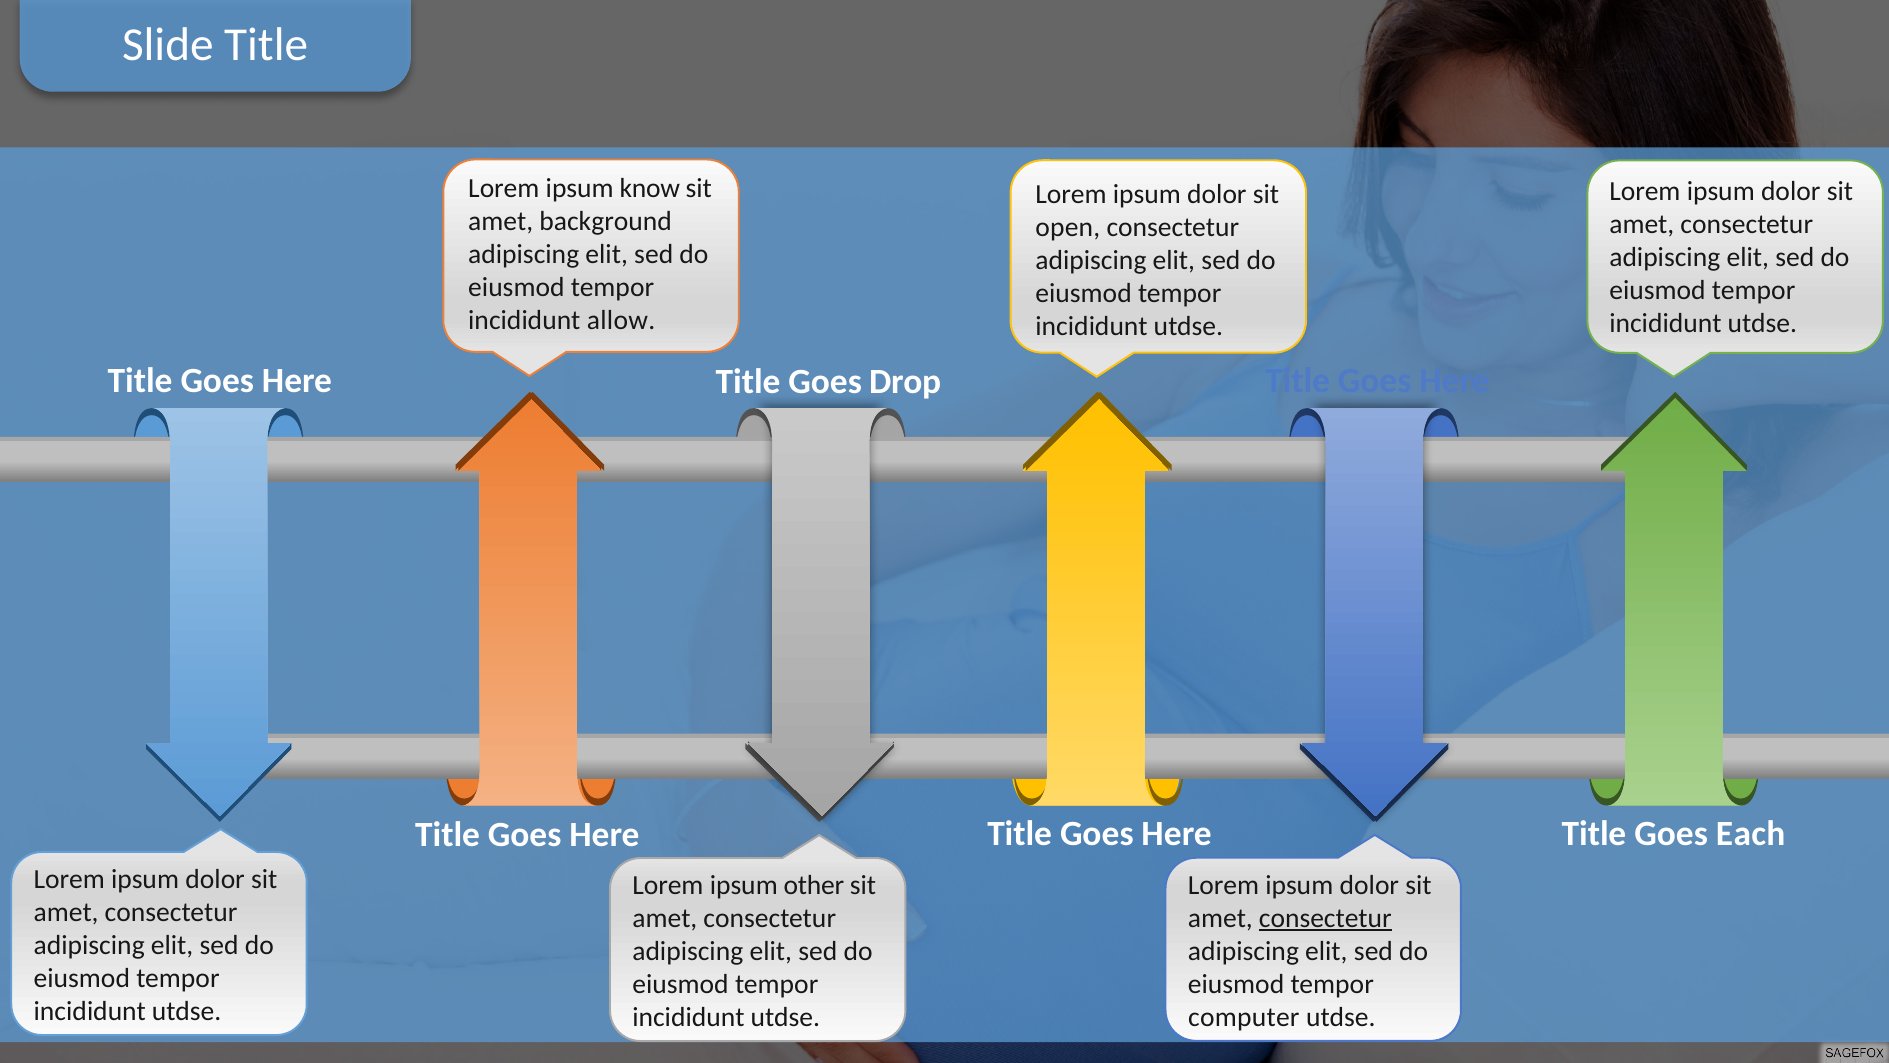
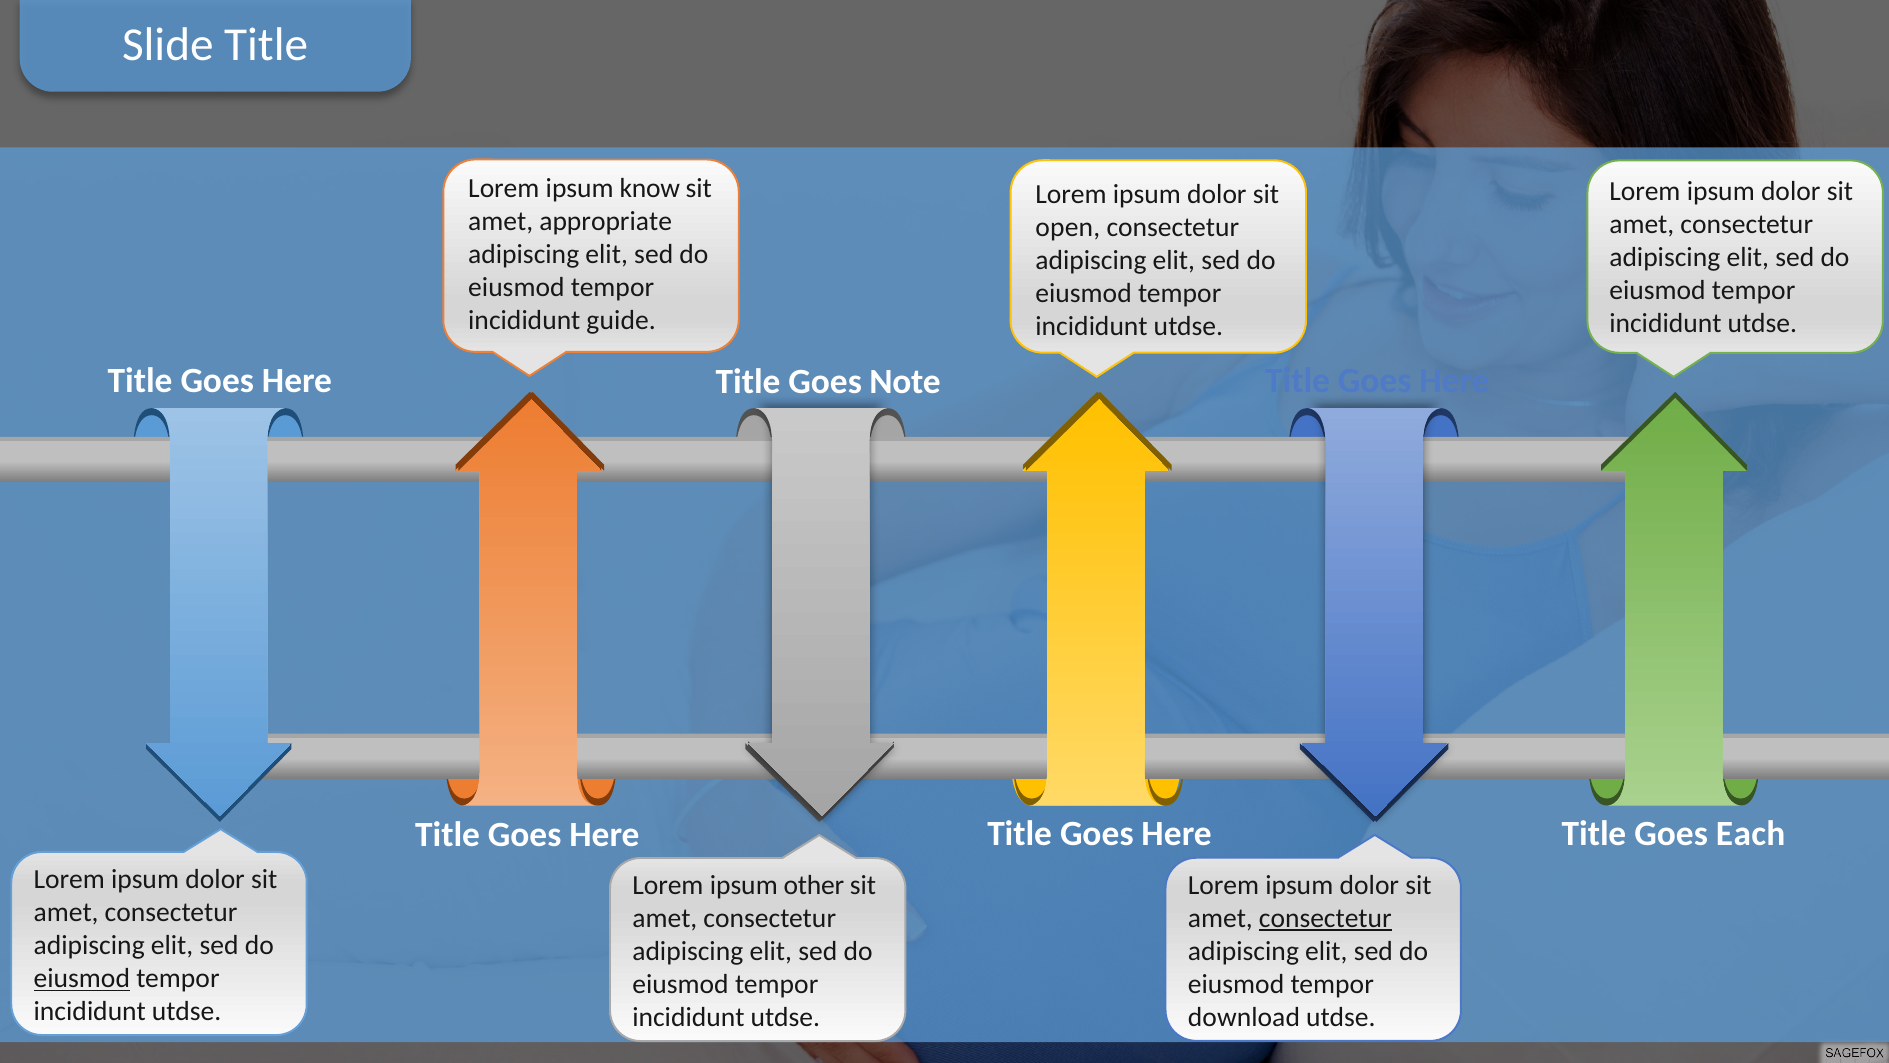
background: background -> appropriate (606, 221)
allow: allow -> guide (621, 320)
Drop: Drop -> Note (905, 381)
eiusmod underline: none -> present (82, 978)
computer: computer -> download (1244, 1017)
